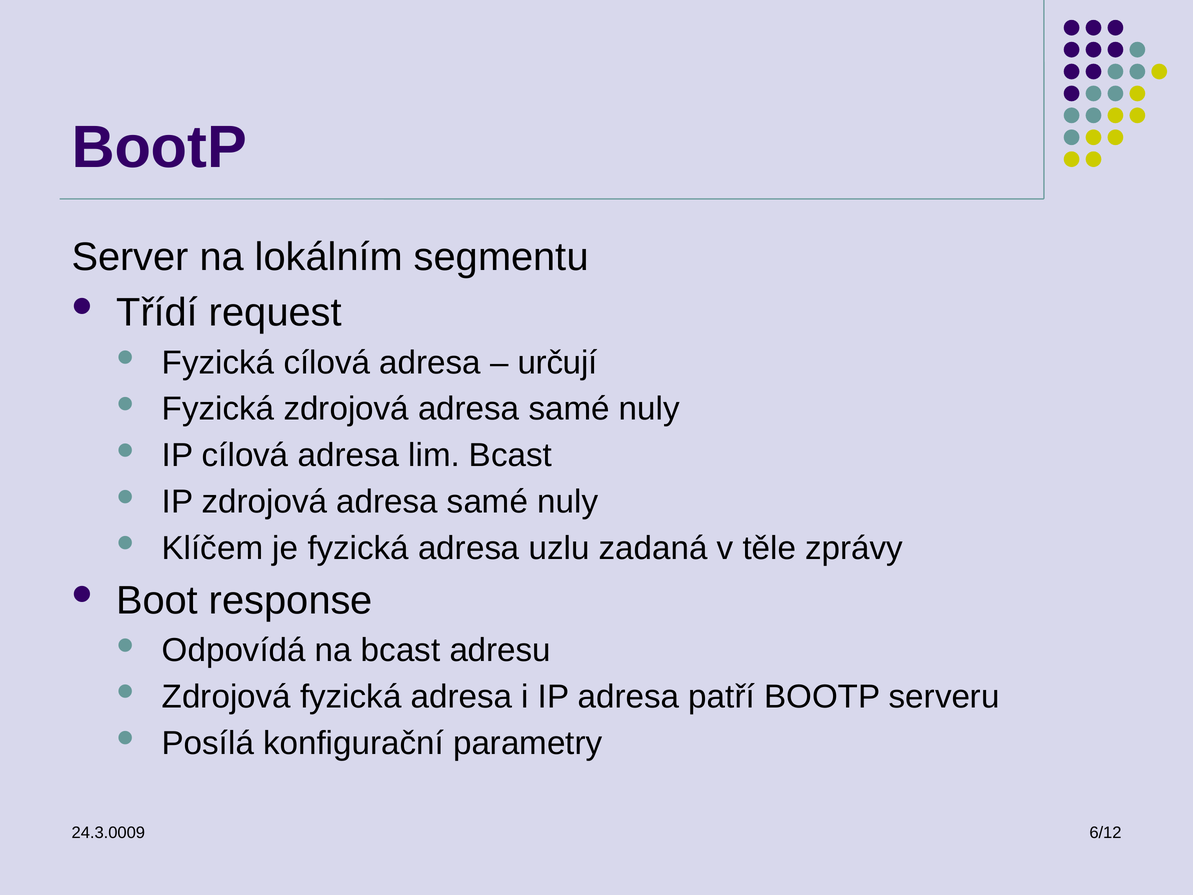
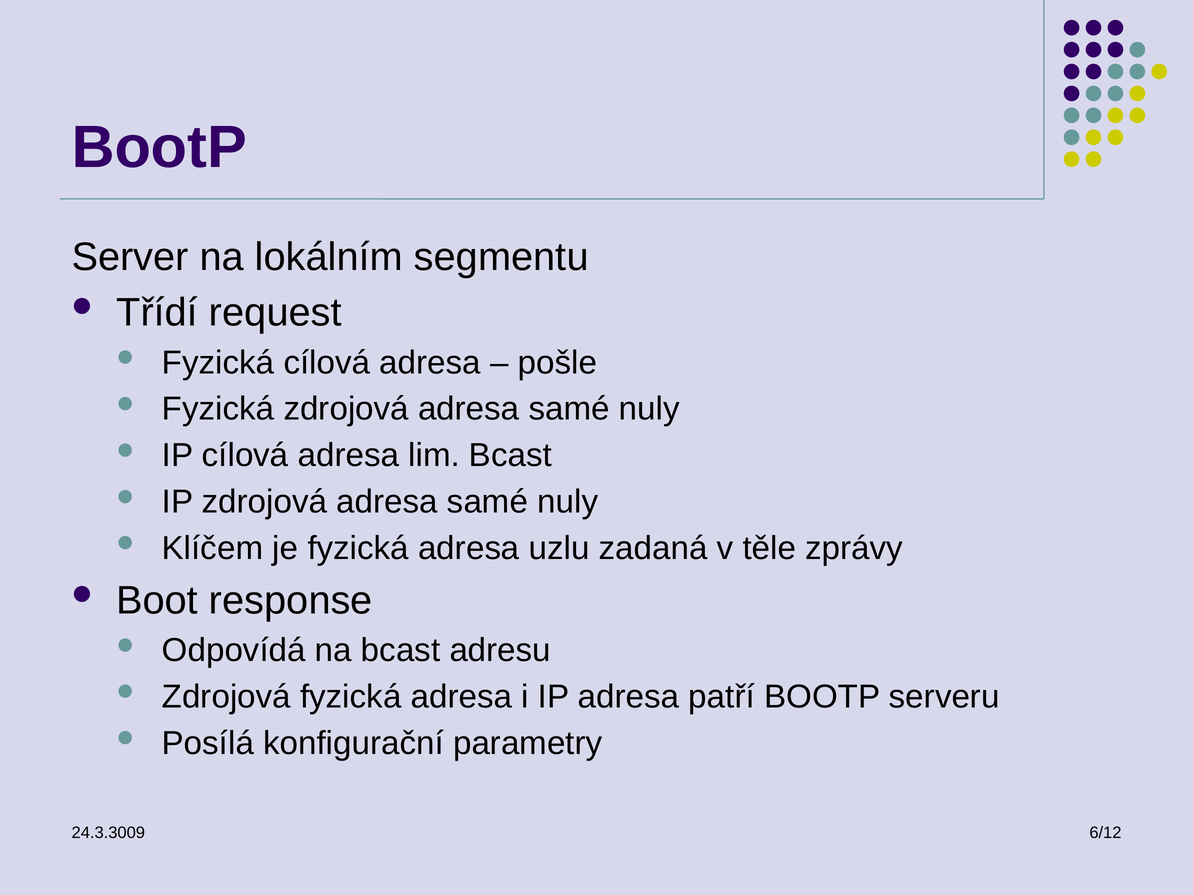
určují: určují -> pošle (557, 363)
24.3.0009: 24.3.0009 -> 24.3.3009 (108, 832)
